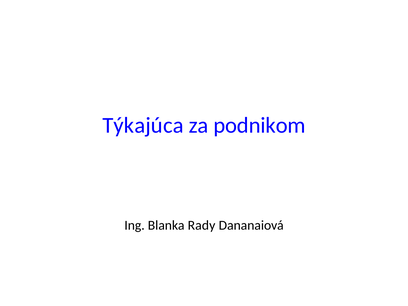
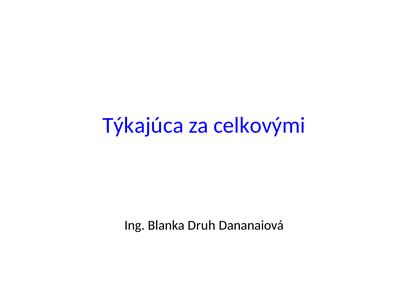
podnikom: podnikom -> celkovými (259, 125)
Rady: Rady -> Druh (202, 225)
